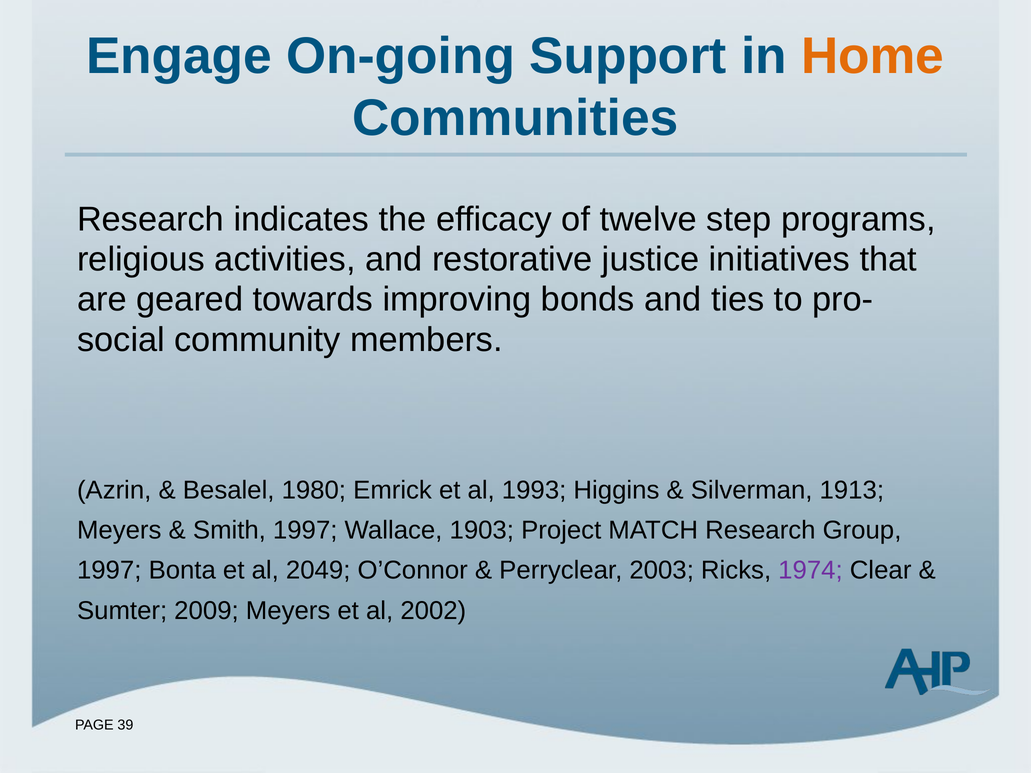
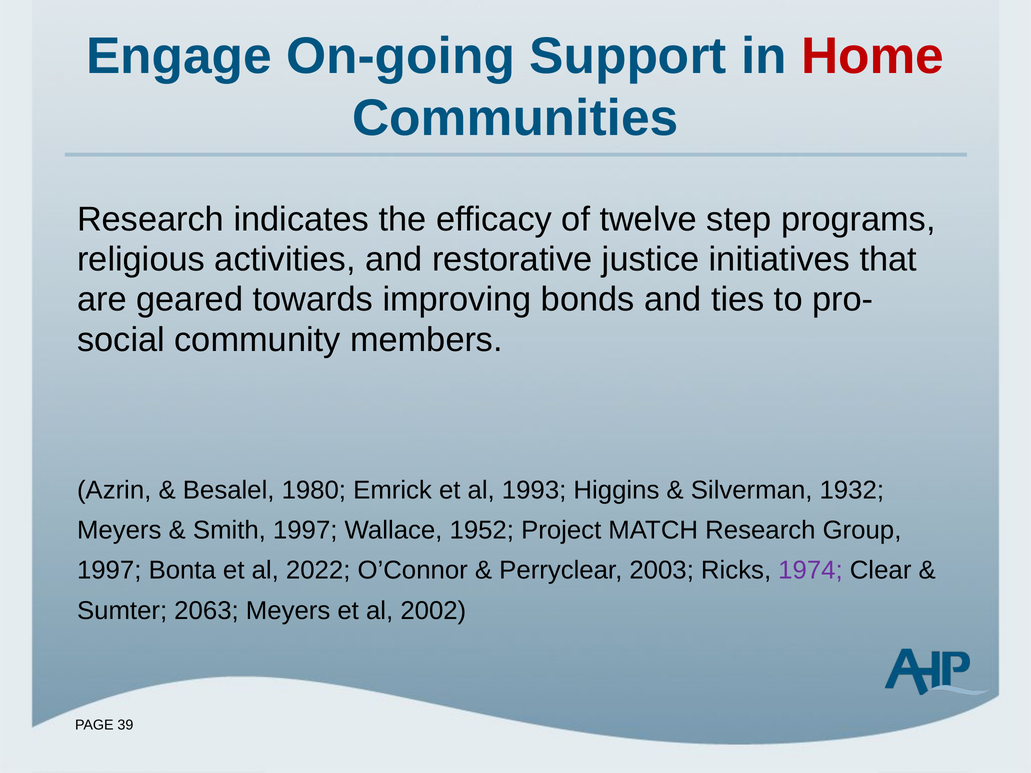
Home colour: orange -> red (873, 56)
1913: 1913 -> 1932 (852, 490)
1903: 1903 -> 1952 (482, 531)
2049: 2049 -> 2022 (318, 571)
2009: 2009 -> 2063 (206, 611)
